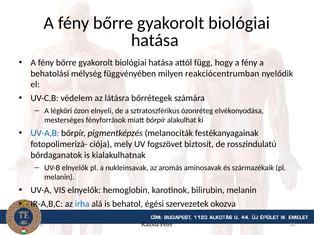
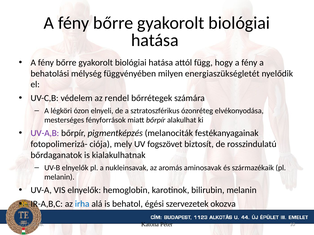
reakciócentrumban: reakciócentrumban -> energiaszükségletét (222, 74)
látásra: látásra -> rendel (117, 98)
UV-A,B colour: blue -> purple (45, 133)
